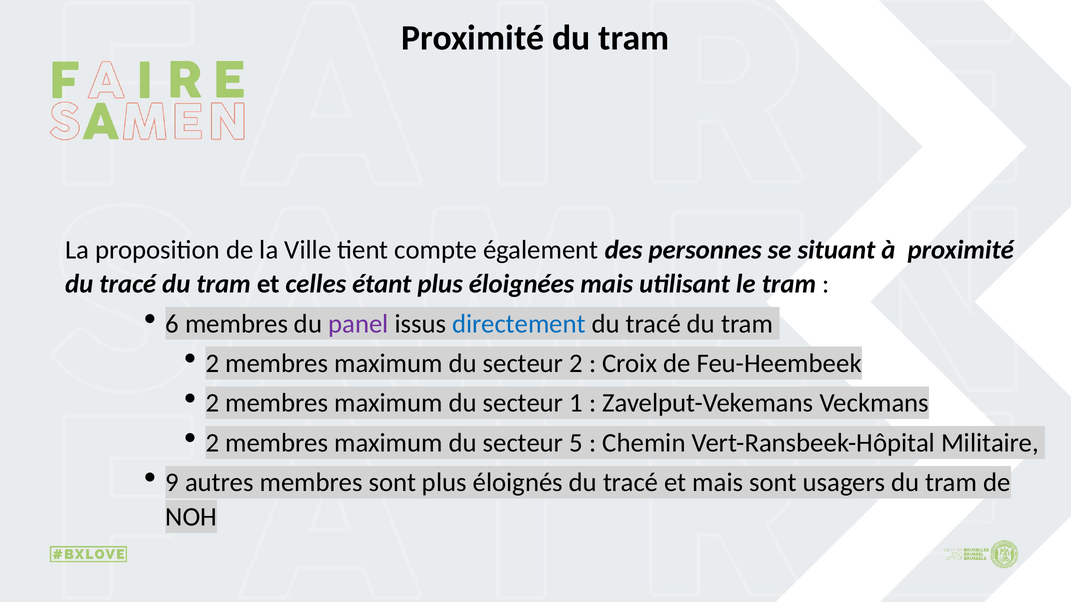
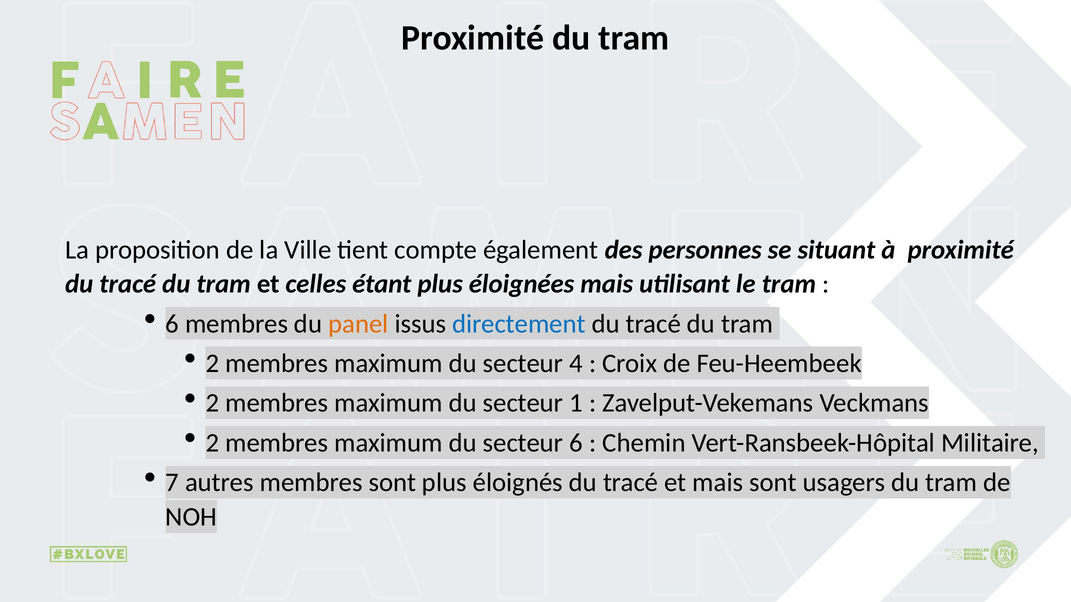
panel colour: purple -> orange (358, 324)
secteur 2: 2 -> 4 (576, 364)
secteur 5: 5 -> 6 (576, 443)
9: 9 -> 7 (172, 483)
